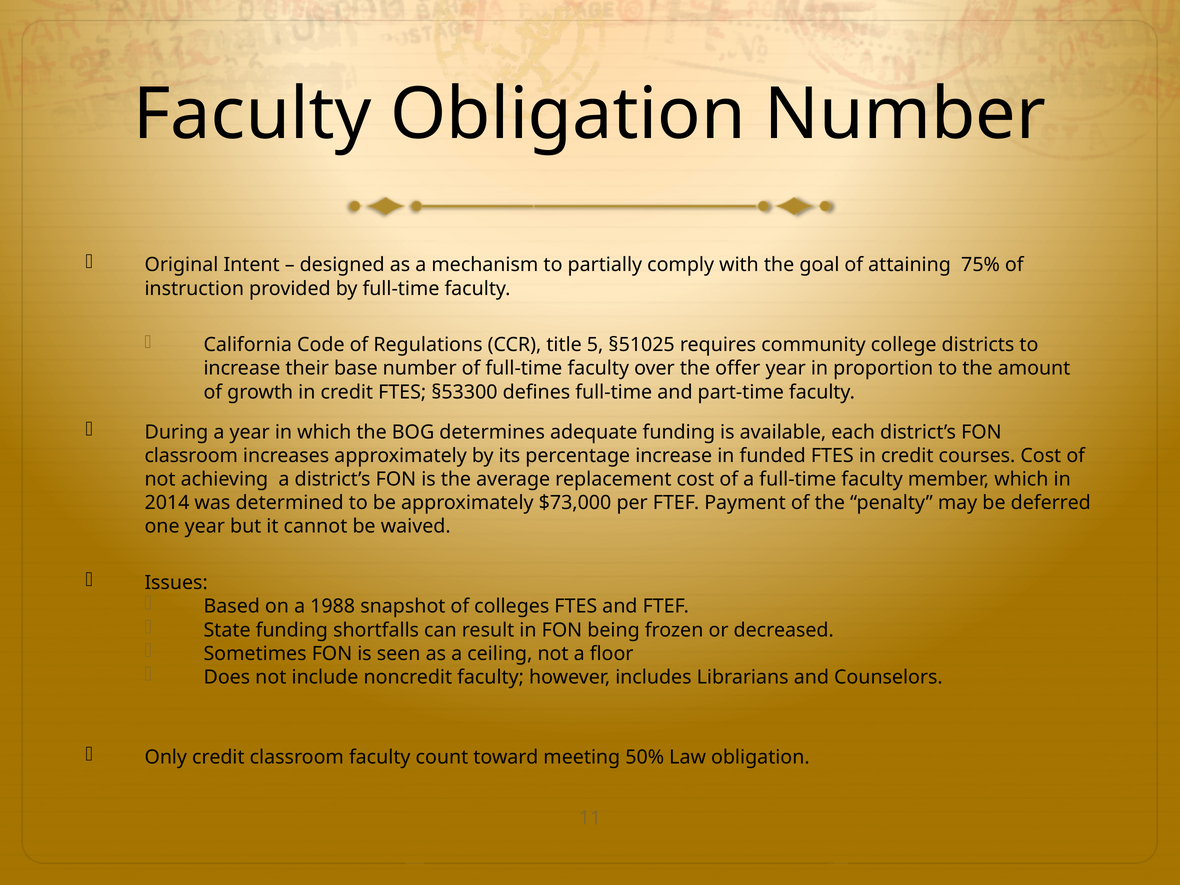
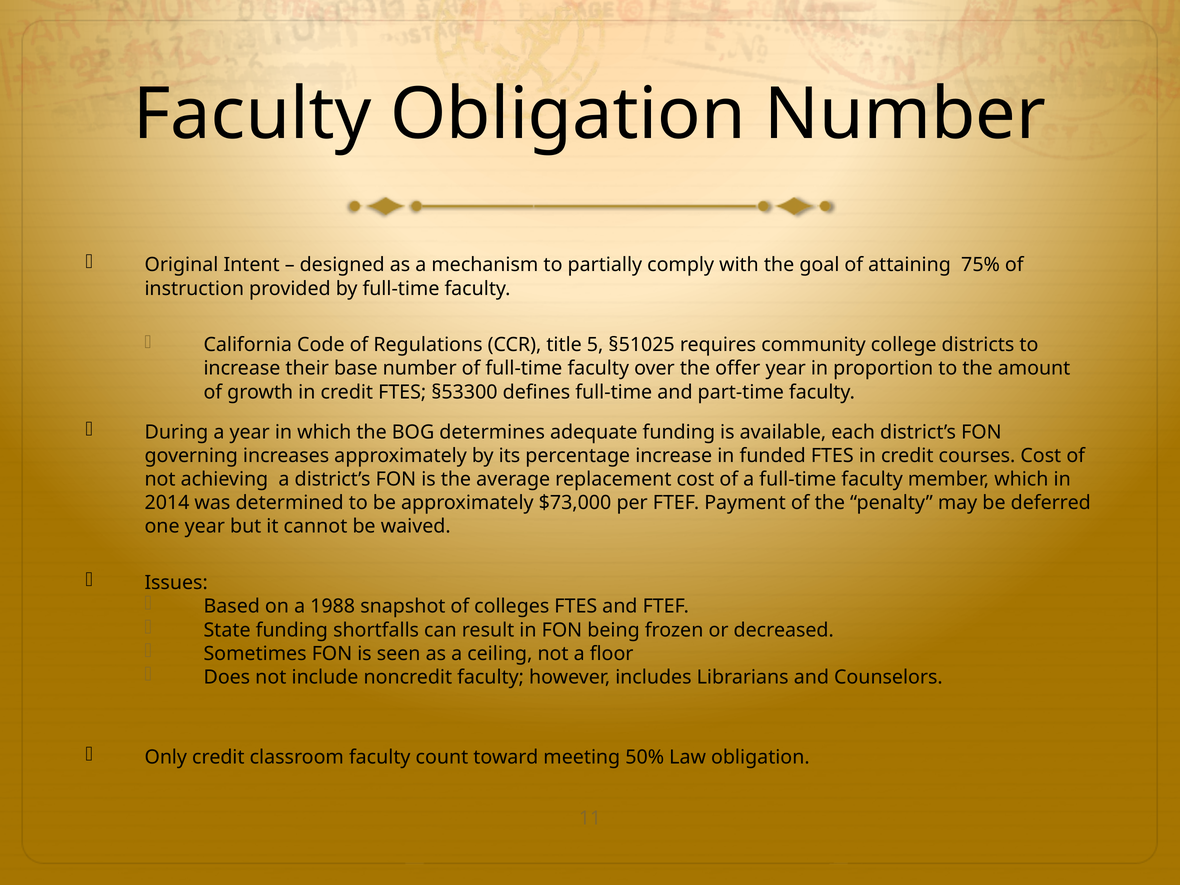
classroom: classroom -> governing (191, 456)
